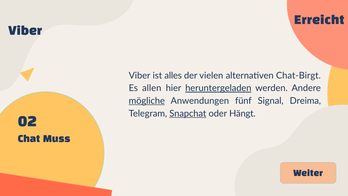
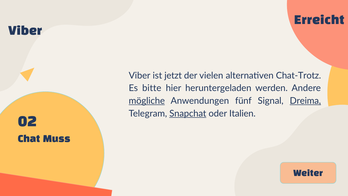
alles: alles -> jetzt (173, 75)
Chat-Birgt: Chat-Birgt -> Chat-Trotz (298, 75)
allen: allen -> bitte (152, 88)
heruntergeladen underline: present -> none (218, 88)
Dreima underline: none -> present (305, 101)
Hängt: Hängt -> Italien (242, 113)
